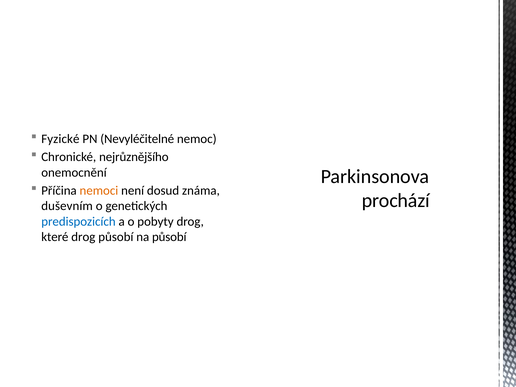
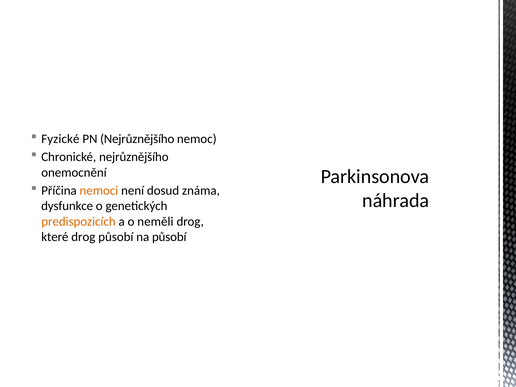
PN Nevyléčitelné: Nevyléčitelné -> Nejrůznějšího (137, 139)
prochází: prochází -> náhrada (396, 200)
duševním: duševním -> dysfunkce (67, 206)
predispozicích colour: blue -> orange (78, 221)
pobyty: pobyty -> neměli (155, 221)
